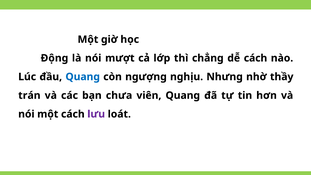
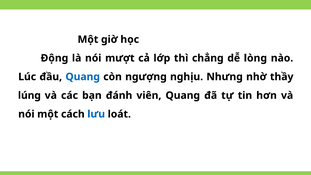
dễ cách: cách -> lòng (255, 58)
trán: trán -> lúng (29, 95)
chưa: chưa -> đánh (119, 95)
lưu colour: purple -> blue (96, 114)
